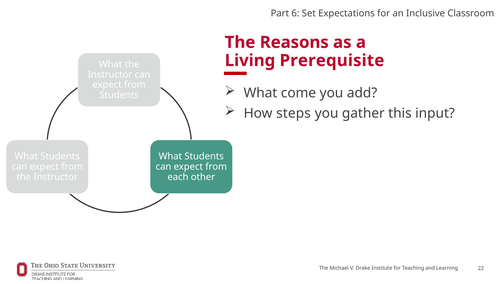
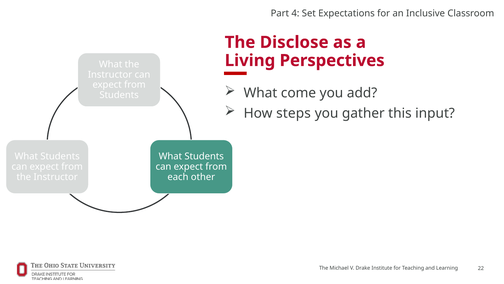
6: 6 -> 4 (295, 13)
Reasons: Reasons -> Disclose (294, 42)
Prerequisite: Prerequisite -> Perspectives (332, 60)
